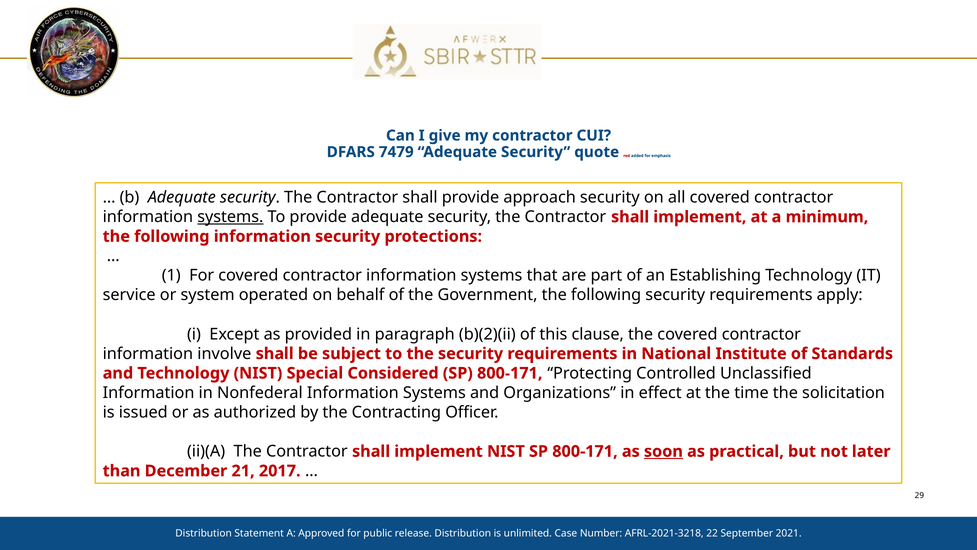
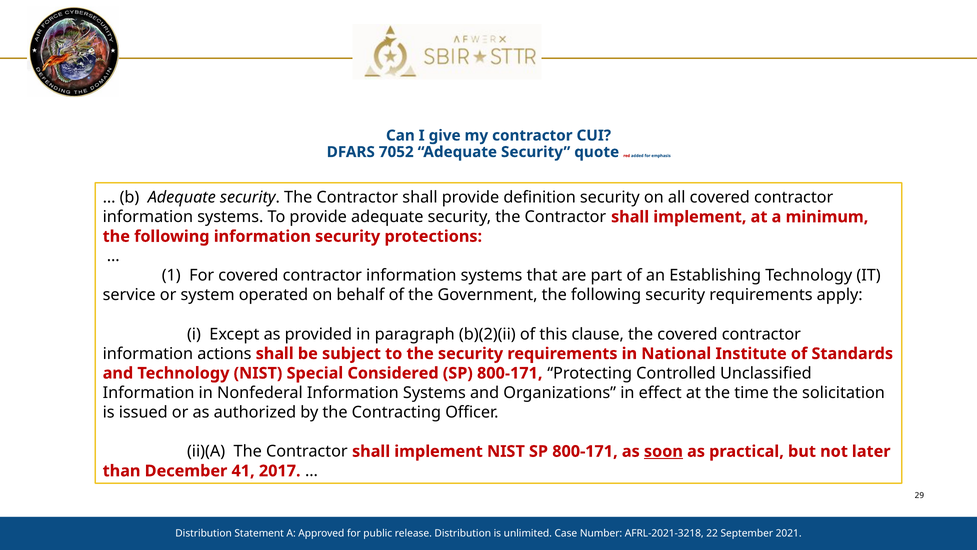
7479: 7479 -> 7052 (396, 152)
approach: approach -> definition (540, 197)
systems underline: present -> none (230, 217)
involve: involve -> actions (224, 353)
21: 21 -> 41 (243, 471)
